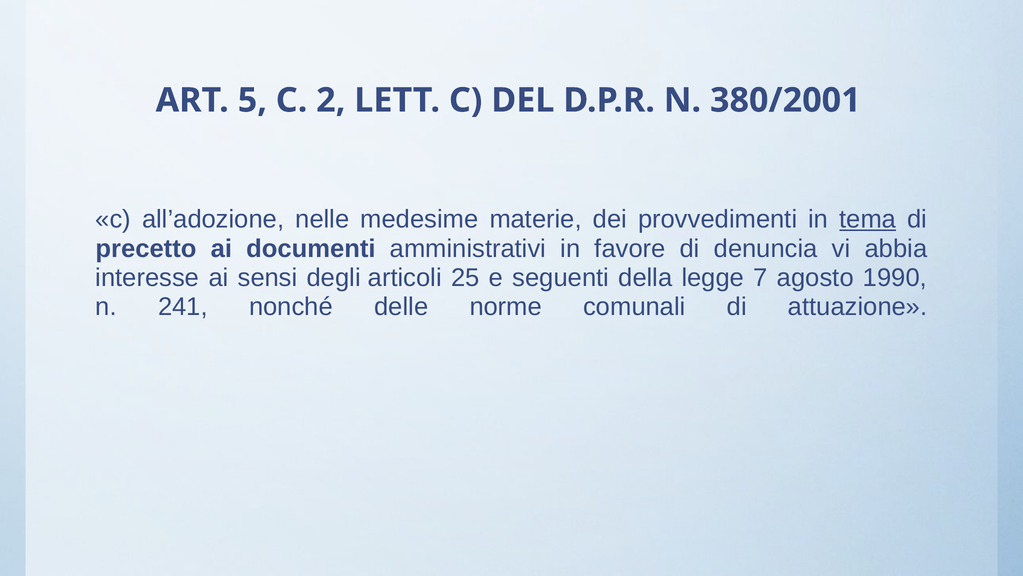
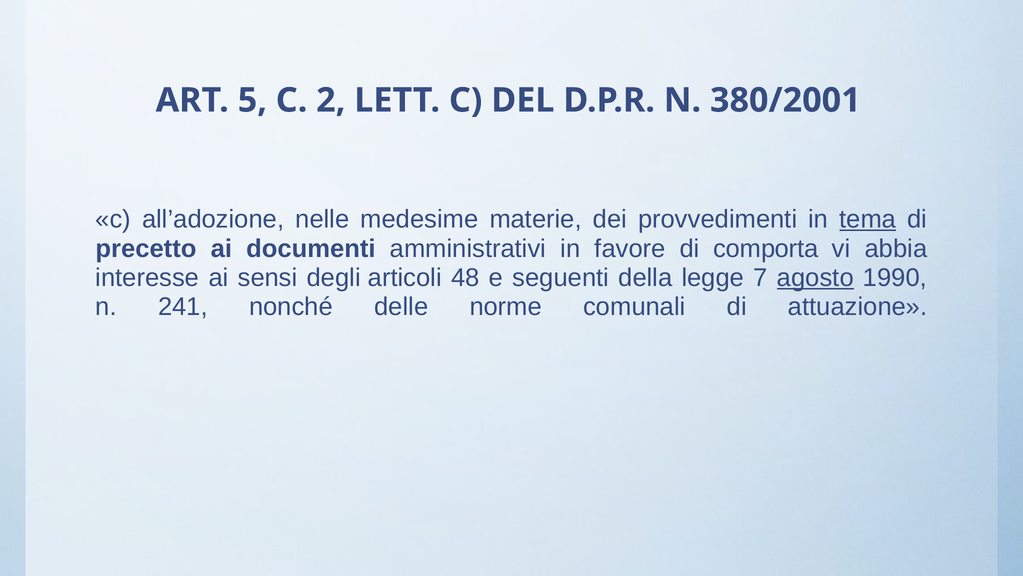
denuncia: denuncia -> comporta (766, 248)
25: 25 -> 48 (465, 278)
agosto underline: none -> present (815, 278)
